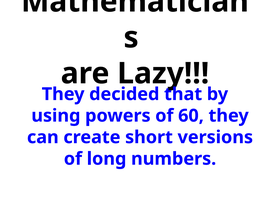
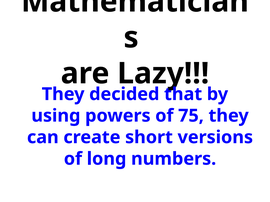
60: 60 -> 75 (191, 116)
